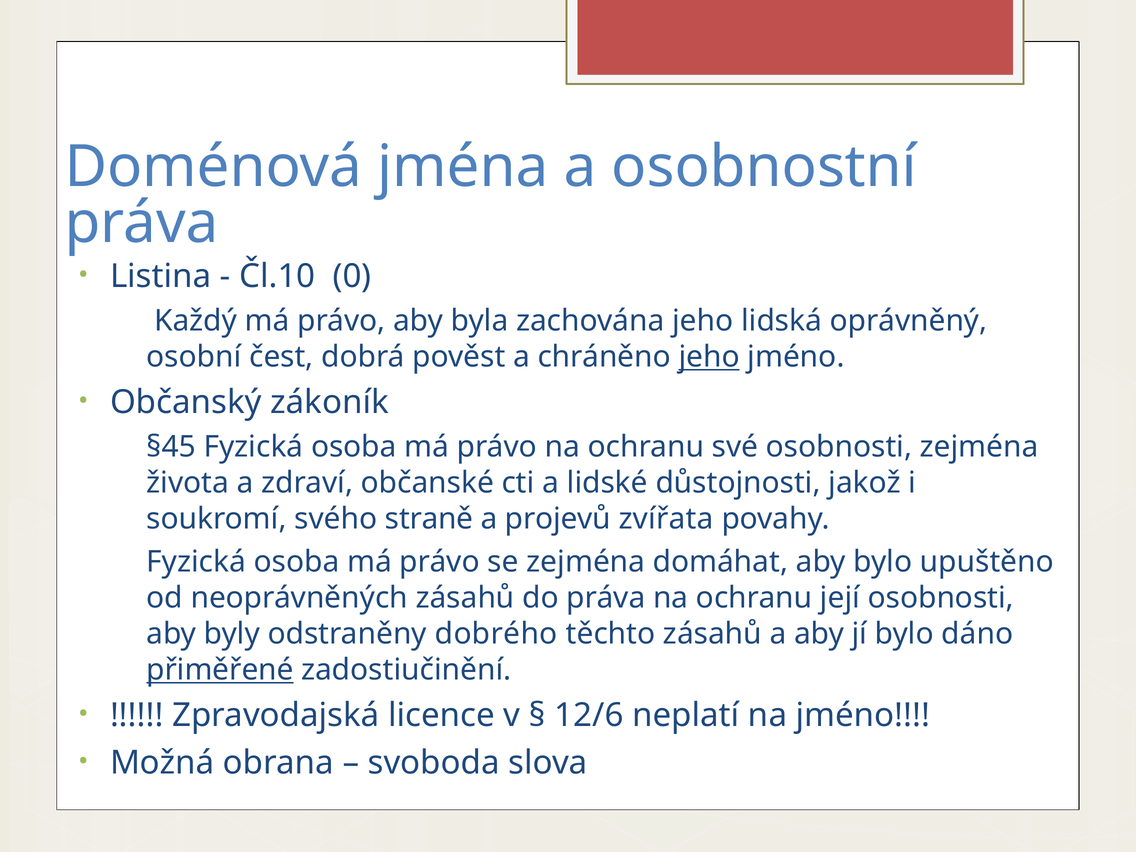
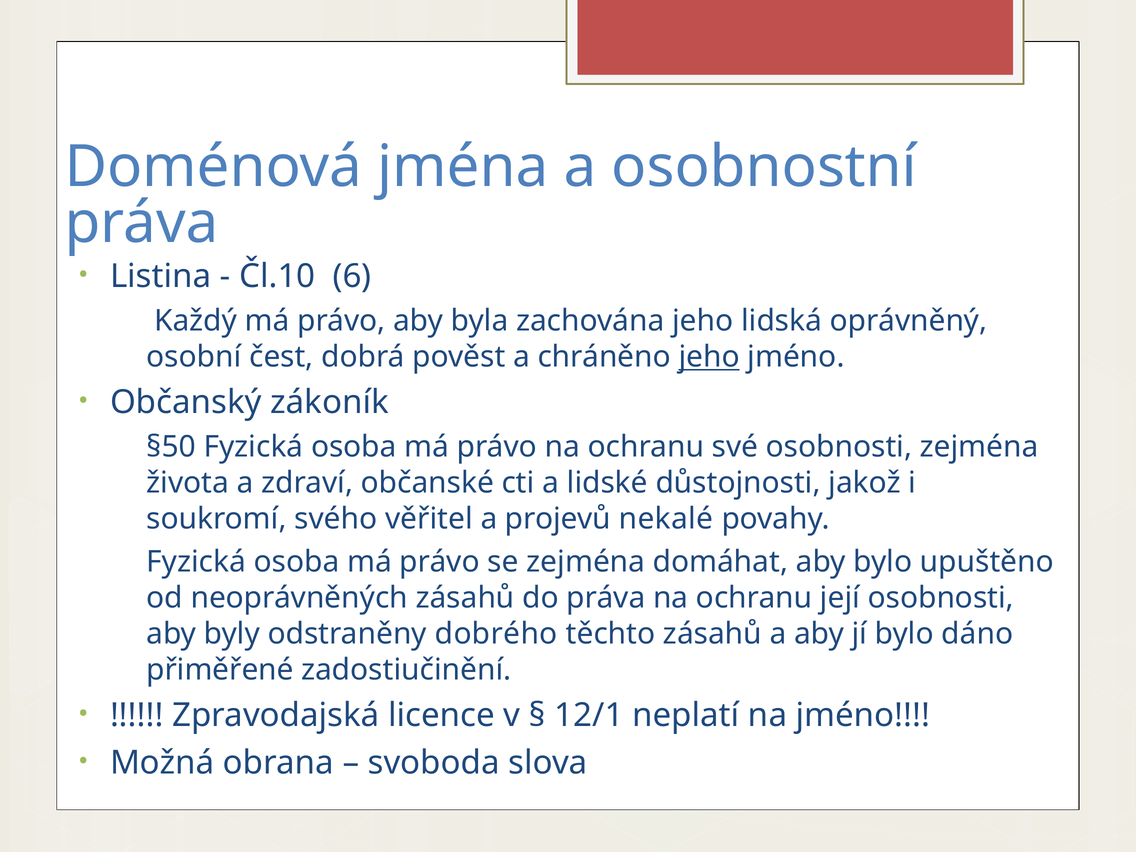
0: 0 -> 6 (352, 276)
§45: §45 -> §50 (171, 447)
straně: straně -> věřitel (429, 519)
zvířata: zvířata -> nekalé (666, 519)
přiměřené underline: present -> none (220, 670)
12/6: 12/6 -> 12/1 (589, 715)
